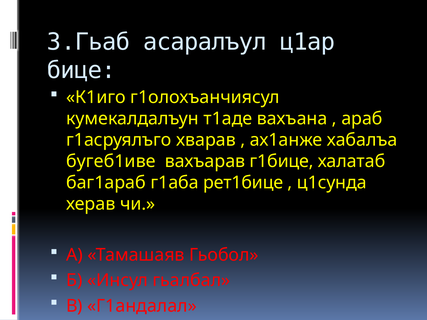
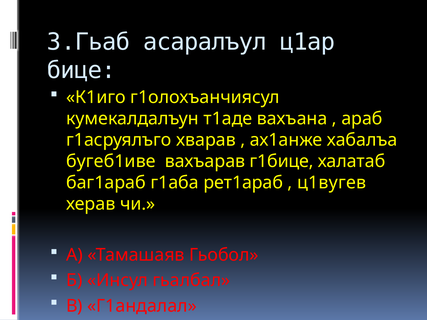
рет1бице: рет1бице -> рет1араб (243, 183)
ц1сунда: ц1сунда -> ц1вугев (332, 183)
